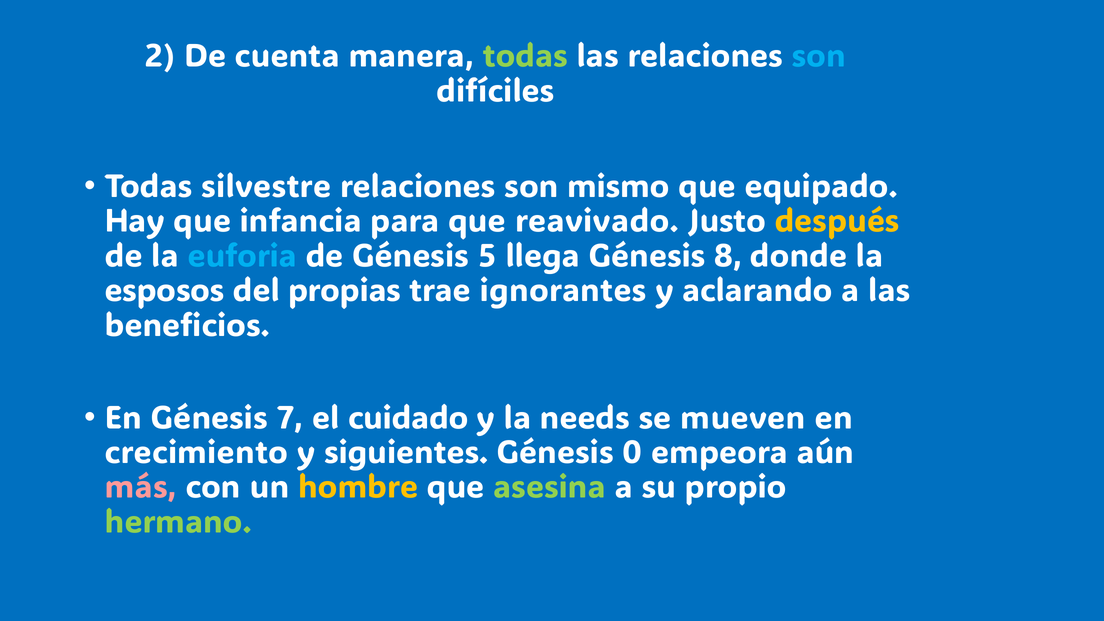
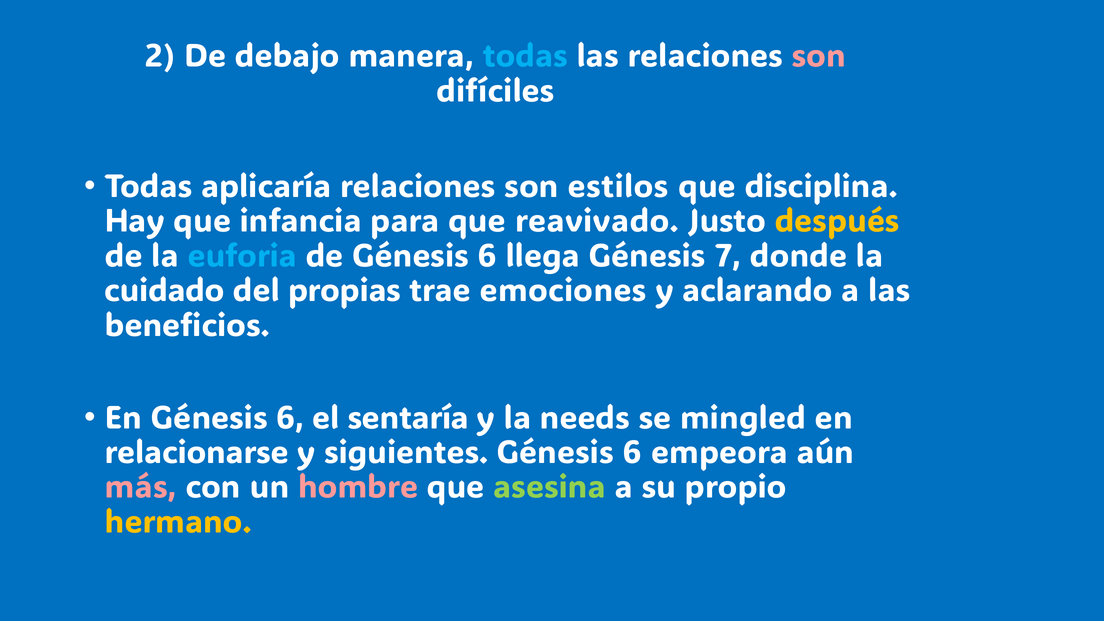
cuenta: cuenta -> debajo (287, 56)
todas colour: light green -> light blue (525, 56)
son colour: light blue -> pink (819, 56)
silvestre: silvestre -> aplicaría (266, 187)
mismo: mismo -> estilos (618, 187)
equipado: equipado -> disciplina (821, 187)
de Génesis 5: 5 -> 6 (487, 256)
8: 8 -> 7 (728, 256)
esposos: esposos -> cuidado (165, 291)
ignorantes: ignorantes -> emociones (563, 291)
En Génesis 7: 7 -> 6 (290, 418)
cuidado: cuidado -> sentaría (408, 418)
mueven: mueven -> mingled (743, 418)
crecimiento: crecimiento -> relacionarse (197, 453)
0: 0 -> 6 (632, 453)
hombre colour: yellow -> pink (358, 487)
hermano colour: light green -> yellow (178, 522)
